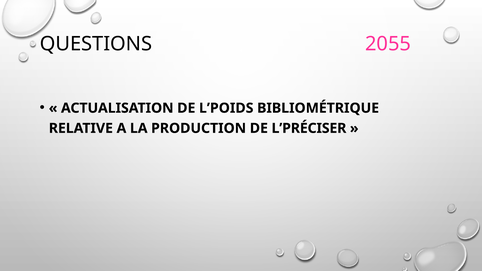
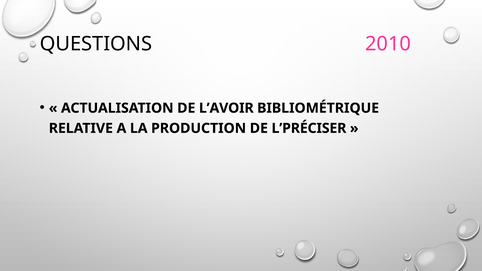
2055: 2055 -> 2010 (388, 44)
L’POIDS: L’POIDS -> L’AVOIR (226, 108)
